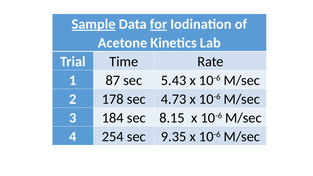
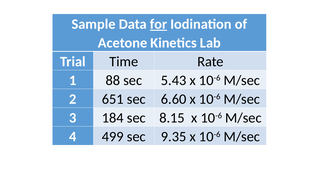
Sample underline: present -> none (94, 24)
87: 87 -> 88 (113, 80)
178: 178 -> 651 (113, 99)
4.73: 4.73 -> 6.60 (174, 99)
254: 254 -> 499 (113, 137)
